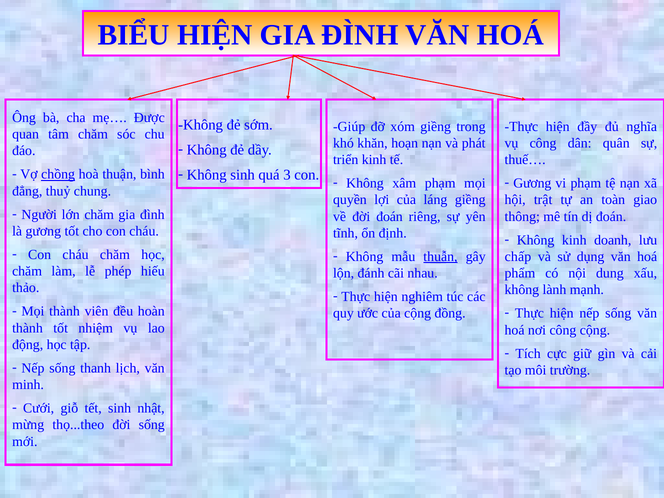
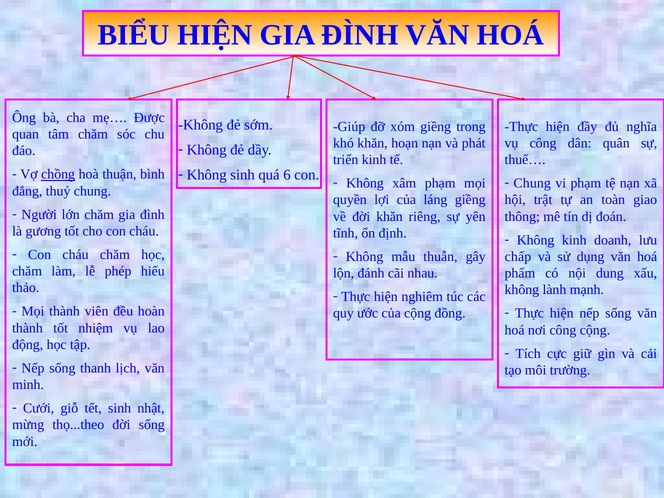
3: 3 -> 6 (287, 175)
Gương: Gương -> Chung (532, 183)
đời đoán: đoán -> khăn (390, 216)
thuẫn underline: present -> none (440, 257)
